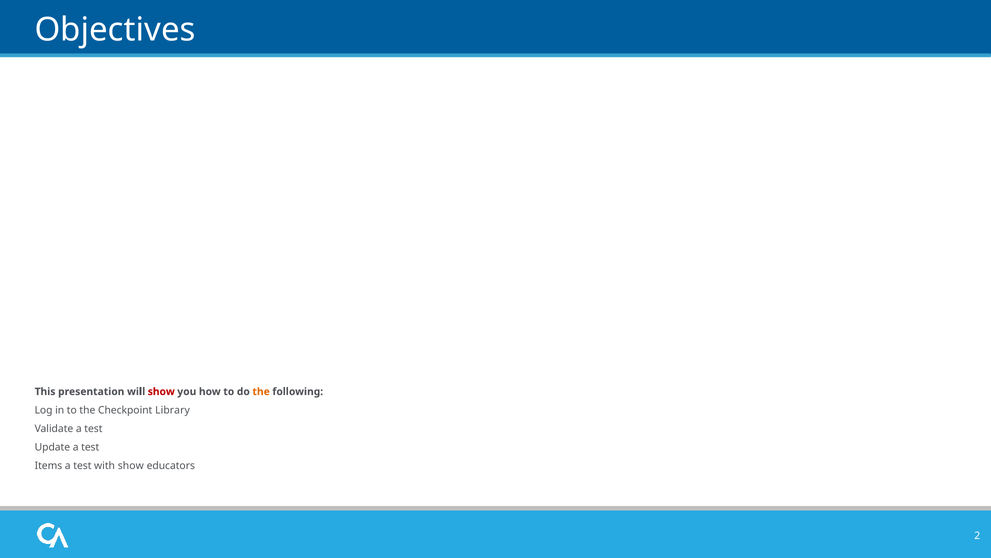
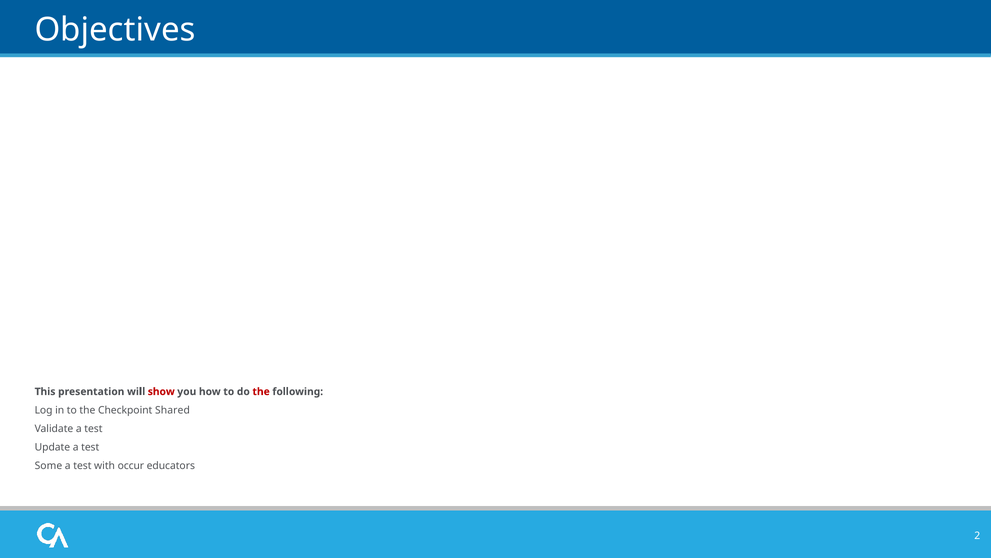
the colour: orange -> red (261, 391)
Library: Library -> Shared (172, 410)
Items: Items -> Some (48, 465)
with show: show -> occur (131, 465)
